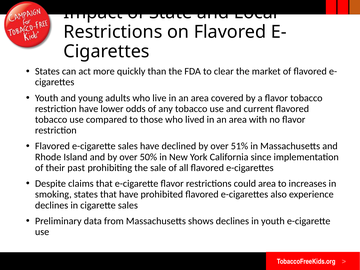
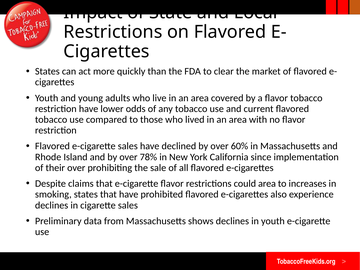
51%: 51% -> 60% (239, 146)
50%: 50% -> 78% (148, 157)
their past: past -> over (76, 168)
